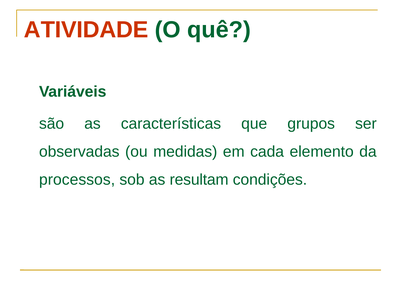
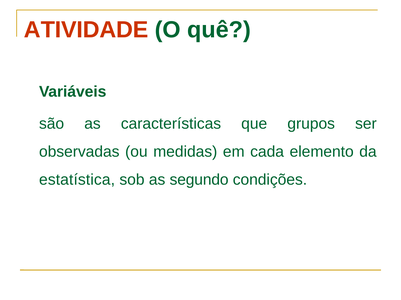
processos: processos -> estatística (77, 180)
resultam: resultam -> segundo (199, 180)
